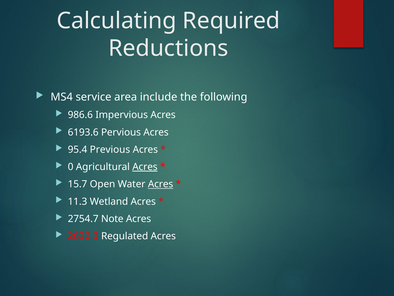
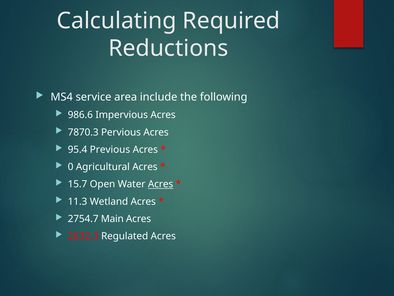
6193.6: 6193.6 -> 7870.3 (83, 132)
Acres underline: present -> none (145, 167)
Note: Note -> Main (112, 219)
